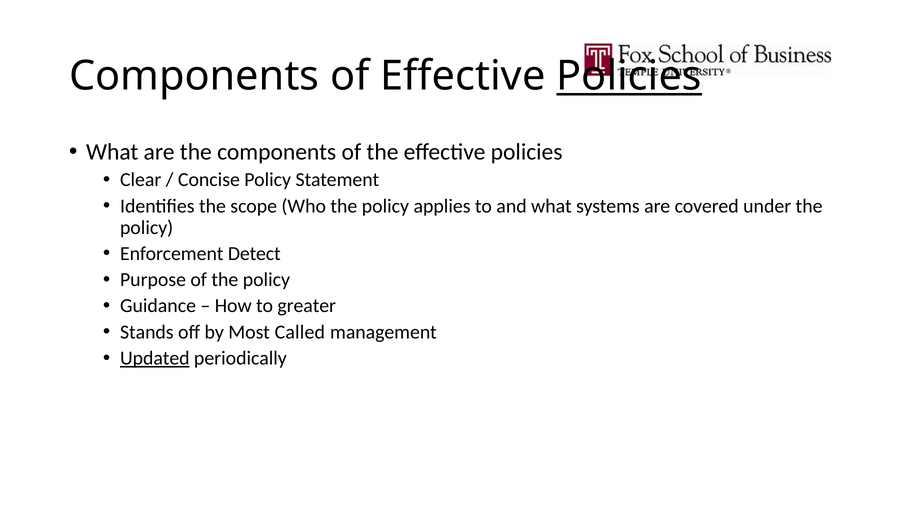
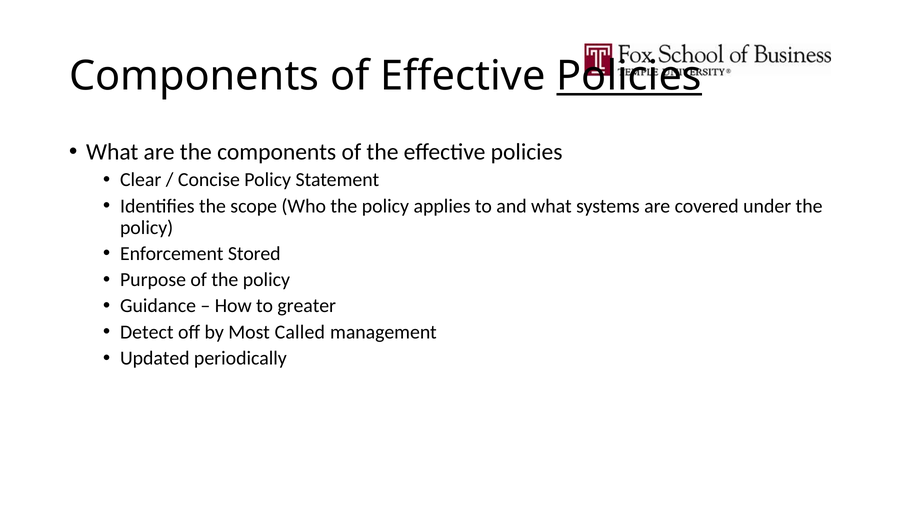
Detect: Detect -> Stored (254, 253)
Stands: Stands -> Detect (147, 332)
Updated underline: present -> none (155, 358)
